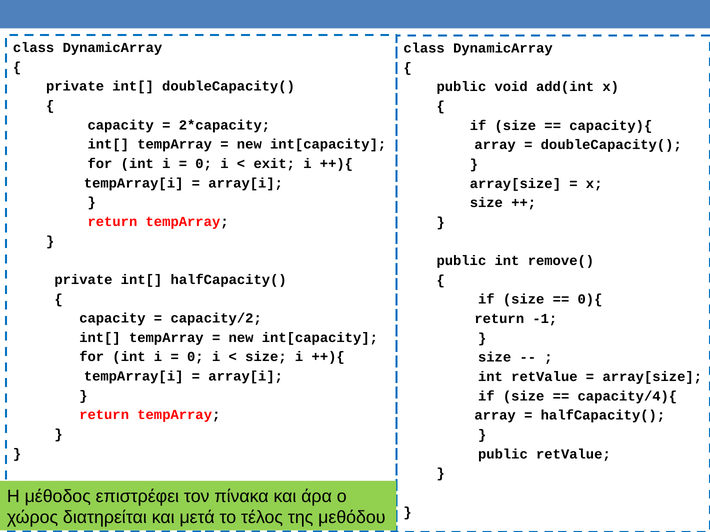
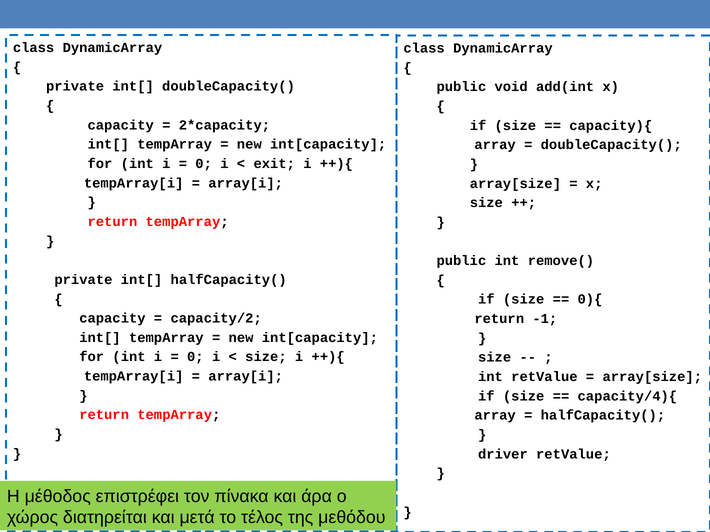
public: public -> driver (503, 454)
